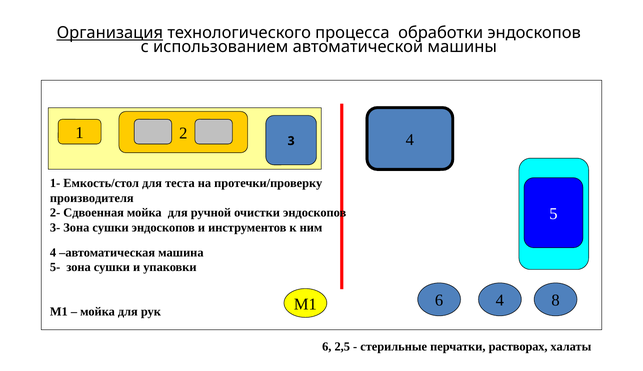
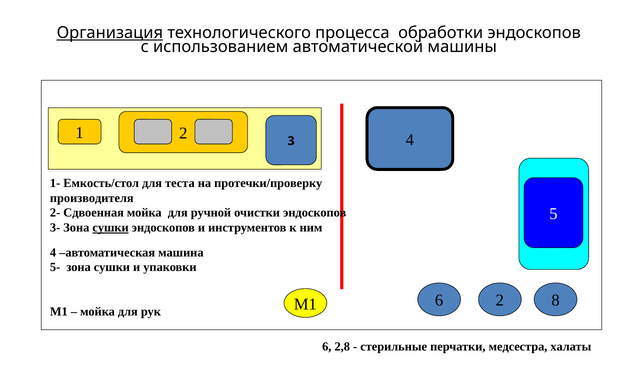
сушки underline: none -> present (111, 228)
6 4: 4 -> 2 (500, 301)
2,5: 2,5 -> 2,8 (342, 347)
растворах: растворах -> медсестра (518, 347)
